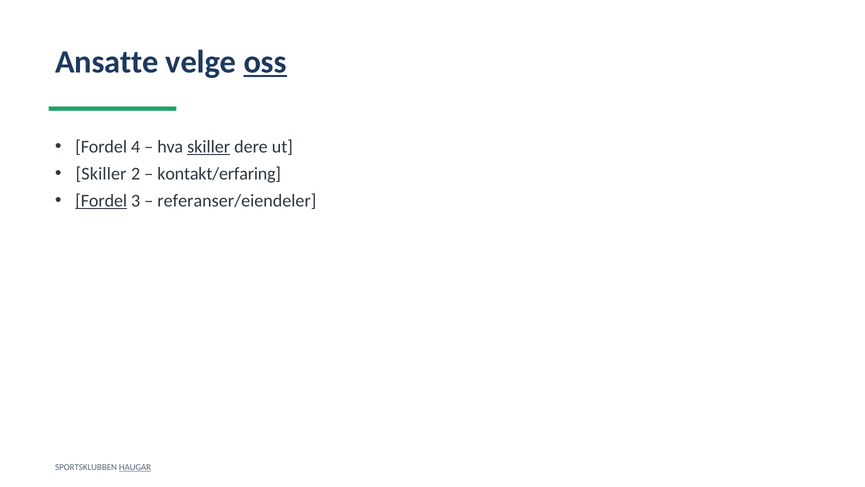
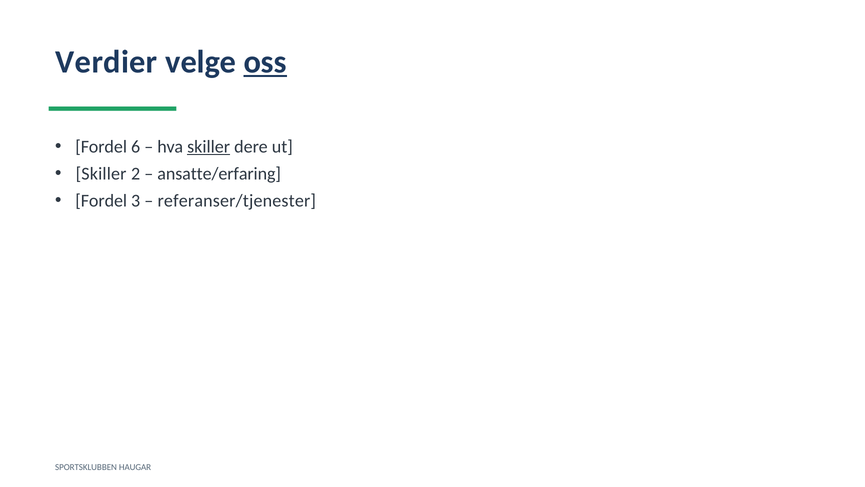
Ansatte: Ansatte -> Verdier (106, 62)
4: 4 -> 6 (136, 147)
kontakt/erfaring: kontakt/erfaring -> ansatte/erfaring (219, 174)
Fordel underline: present -> none (101, 201)
referanser/eiendeler: referanser/eiendeler -> referanser/tjenester (237, 201)
HAUGAR underline: present -> none (135, 467)
